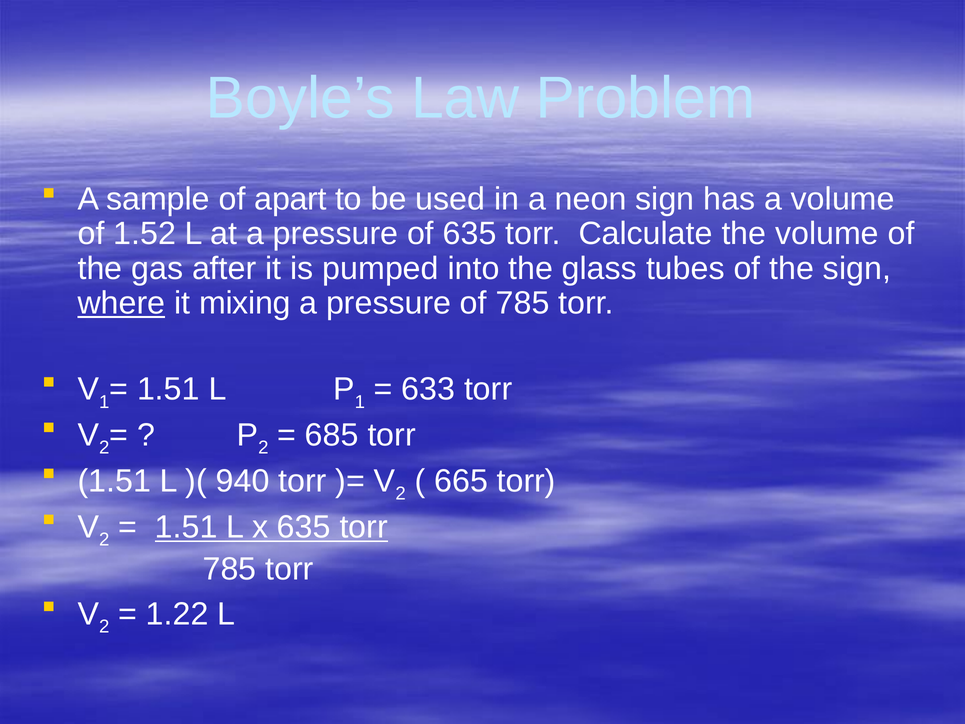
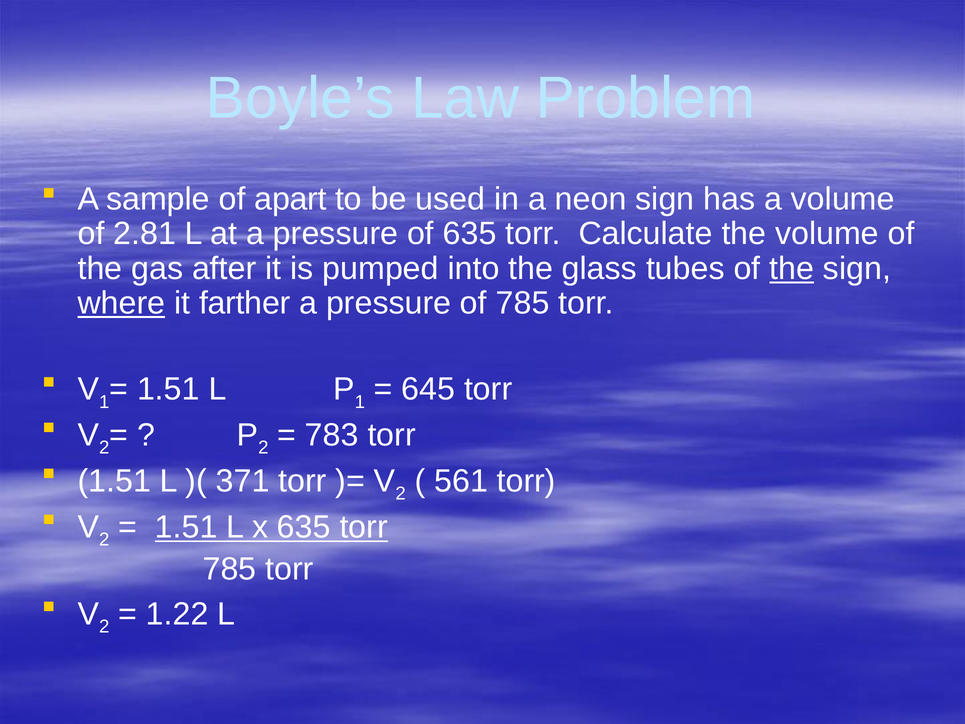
1.52: 1.52 -> 2.81 (145, 234)
the underline: none -> present (792, 268)
mixing: mixing -> farther (245, 303)
633: 633 -> 645 (428, 389)
685: 685 -> 783 (332, 435)
940: 940 -> 371 (243, 481)
665: 665 -> 561 (461, 481)
